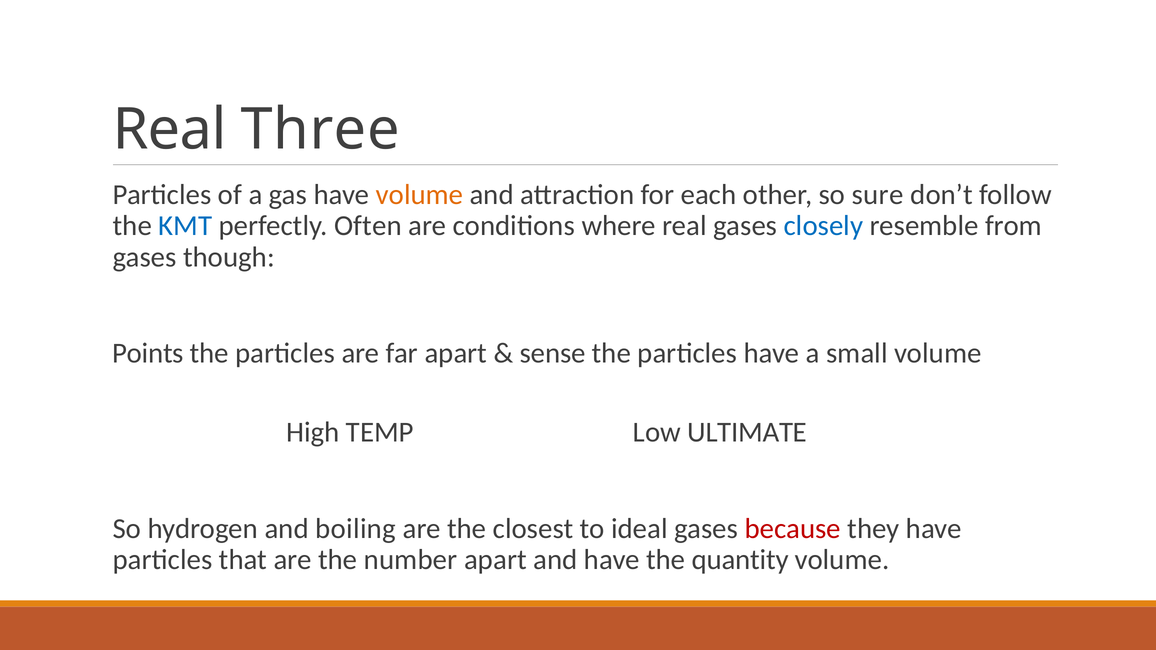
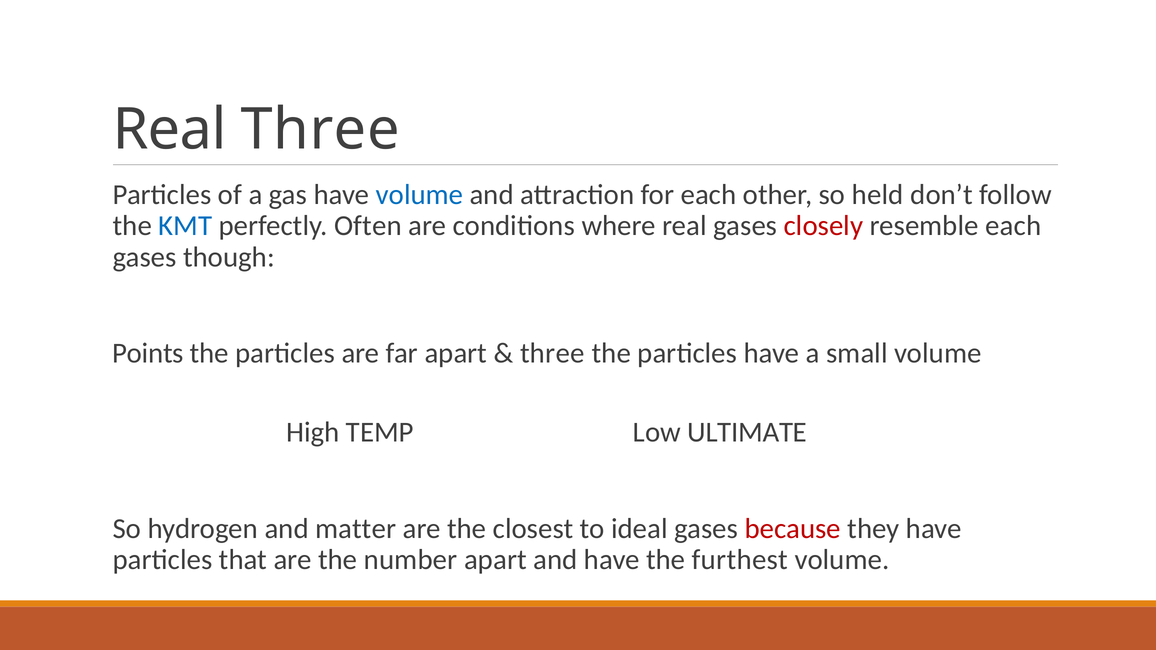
volume colour: orange -> blue (420, 195)
sure: sure -> held (878, 195)
closely colour: blue -> red (823, 226)
resemble from: from -> each (1013, 226)
sense: sense -> three (552, 353)
boiling: boiling -> matter (356, 529)
quantity: quantity -> furthest (740, 560)
